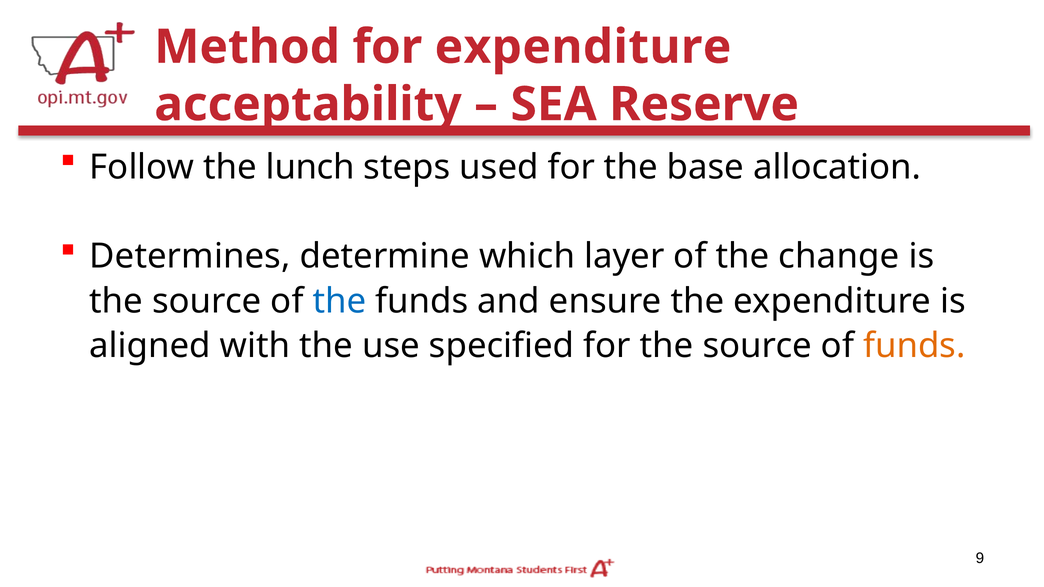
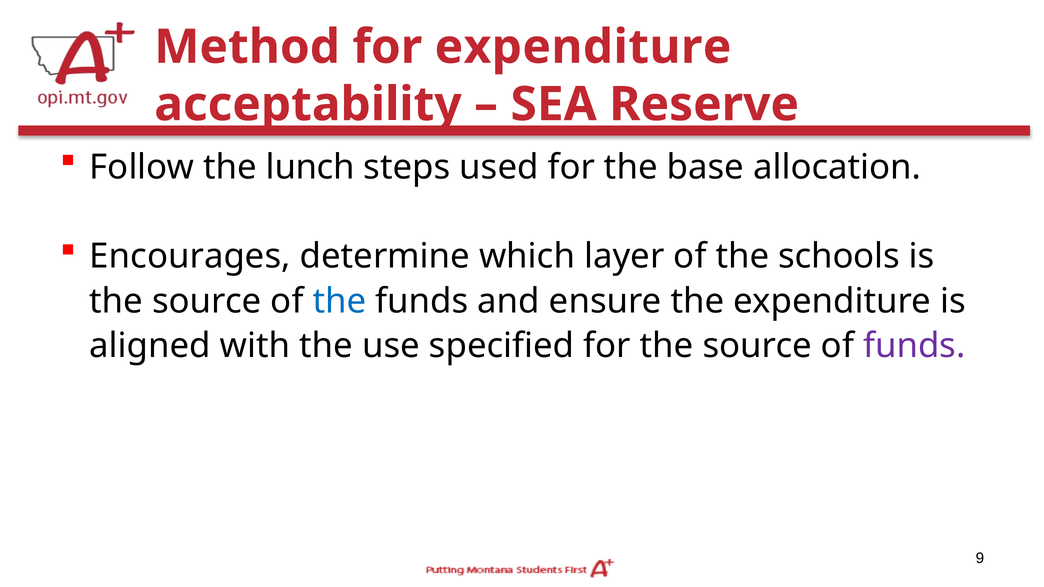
Determines: Determines -> Encourages (190, 256)
change: change -> schools (839, 256)
funds colour: orange -> purple (914, 346)
